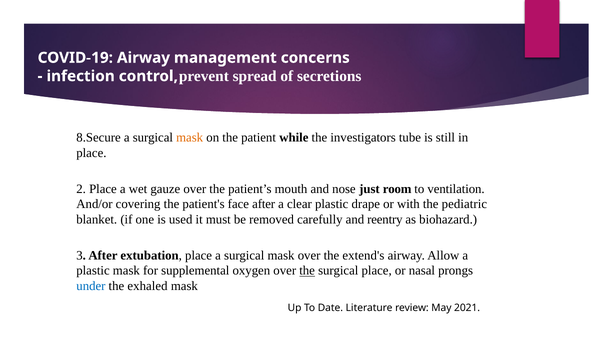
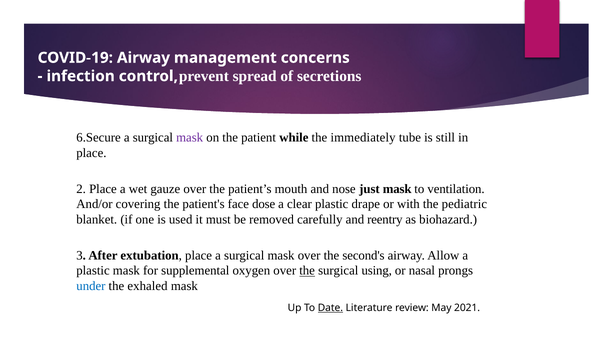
8.Secure: 8.Secure -> 6.Secure (99, 138)
mask colour: orange -> purple (190, 138)
investigators: investigators -> immediately (363, 138)
just room: room -> mask (397, 189)
face after: after -> dose (264, 204)
extend's: extend's -> second's (364, 255)
surgical place: place -> using (377, 271)
Date underline: none -> present (330, 308)
